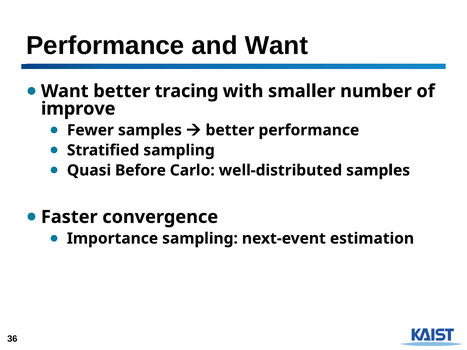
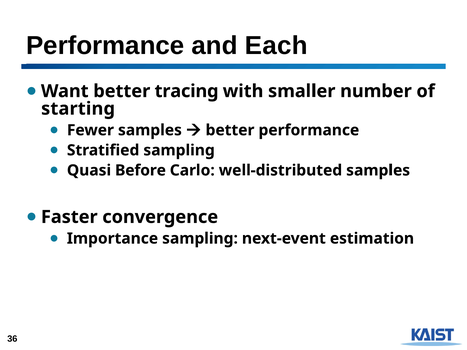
and Want: Want -> Each (276, 46)
improve: improve -> starting (78, 109)
